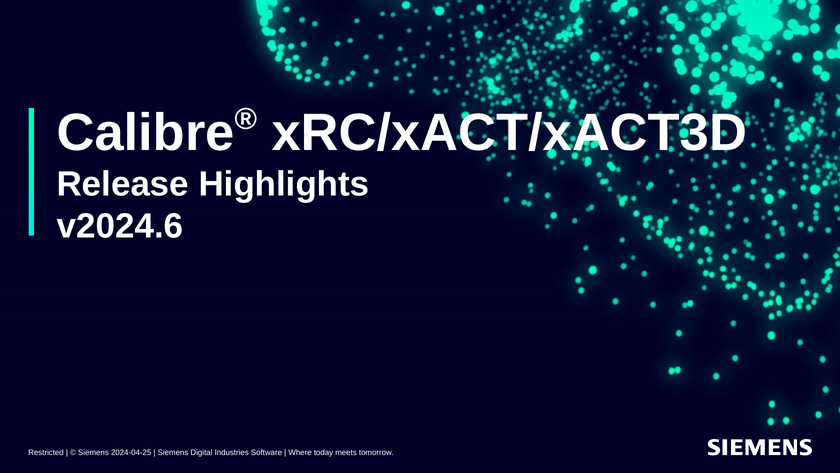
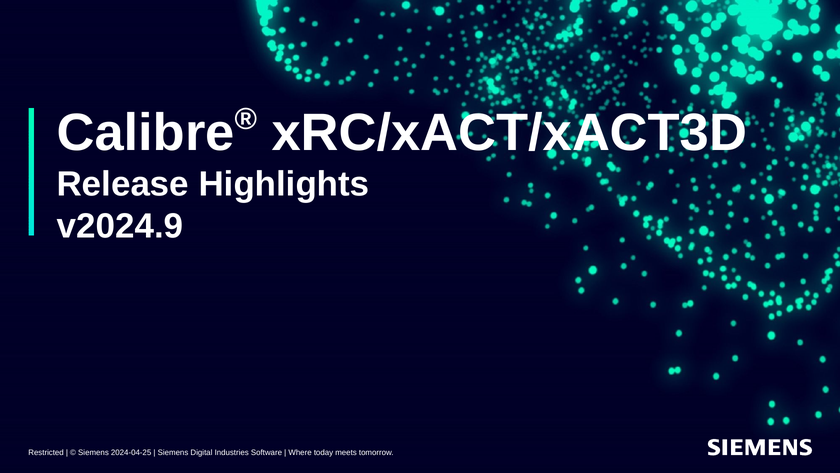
v2024.6: v2024.6 -> v2024.9 (120, 226)
